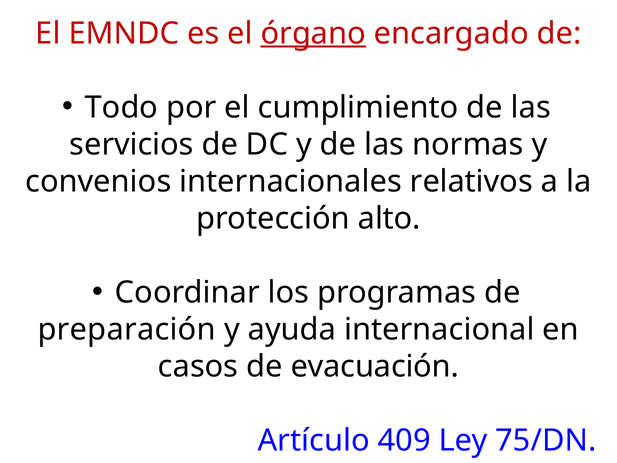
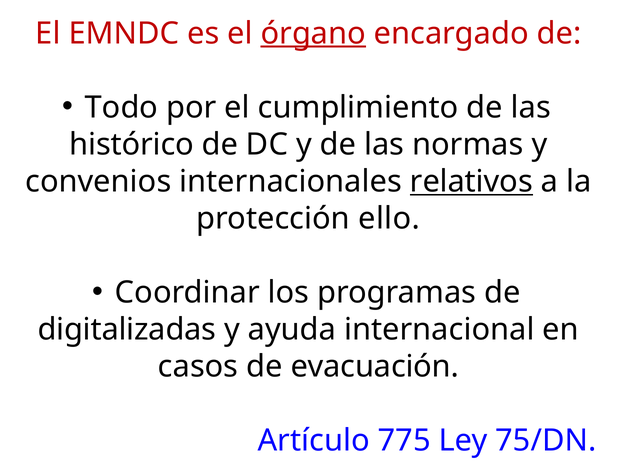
servicios: servicios -> histórico (132, 144)
relativos underline: none -> present (471, 181)
alto: alto -> ello (389, 218)
preparación: preparación -> digitalizadas (127, 329)
409: 409 -> 775 (404, 441)
